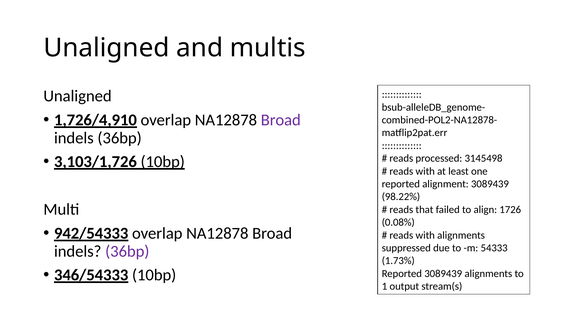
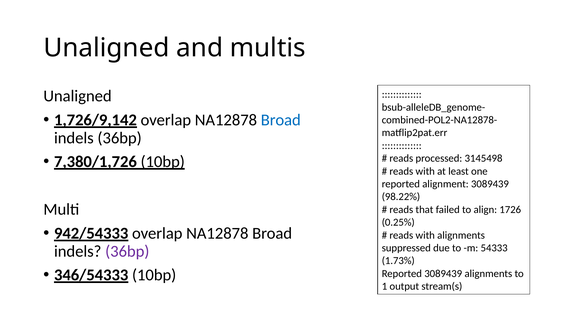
1,726/4,910: 1,726/4,910 -> 1,726/9,142 (95, 120)
Broad colour: purple -> blue (281, 120)
3,103/1,726: 3,103/1,726 -> 7,380/1,726 (95, 162)
0.08%: 0.08% -> 0.25% (398, 222)
